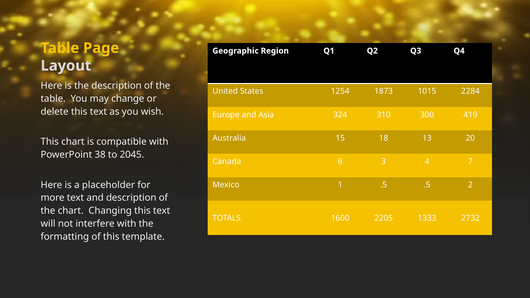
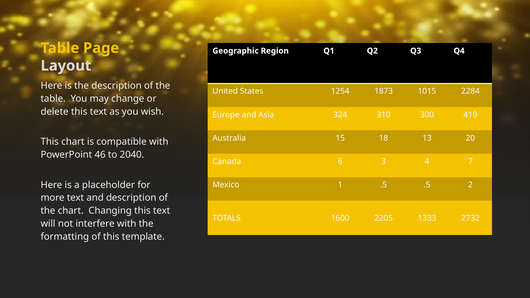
38: 38 -> 46 (100, 155)
2045: 2045 -> 2040 (132, 155)
